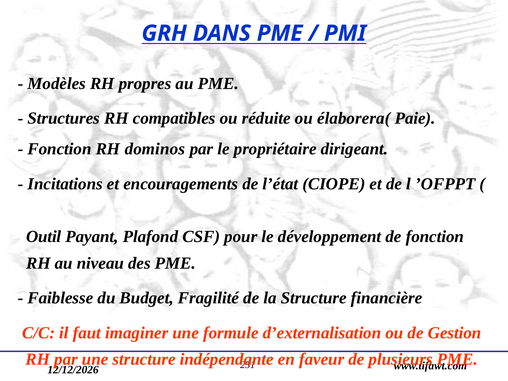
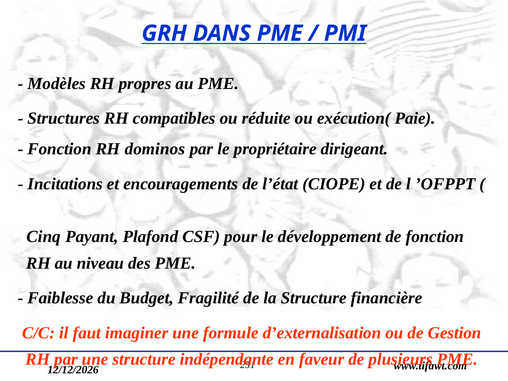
élaborera(: élaborera( -> exécution( (354, 118)
Outil: Outil -> Cinq (44, 237)
